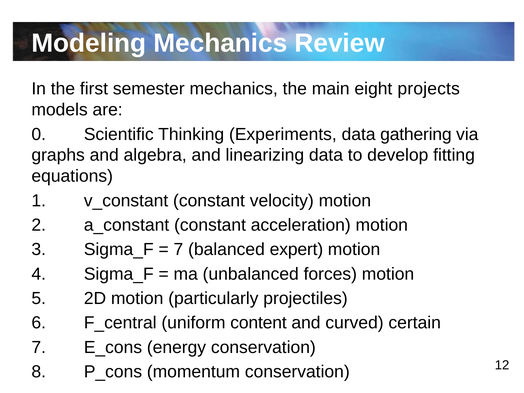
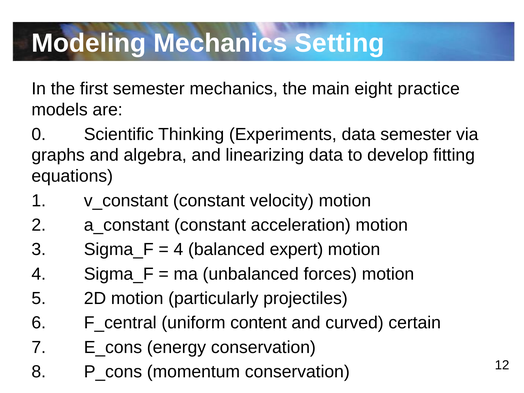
Review: Review -> Setting (340, 43)
projects: projects -> practice (429, 89)
data gathering: gathering -> semester (416, 134)
7: 7 -> 4 (178, 250)
